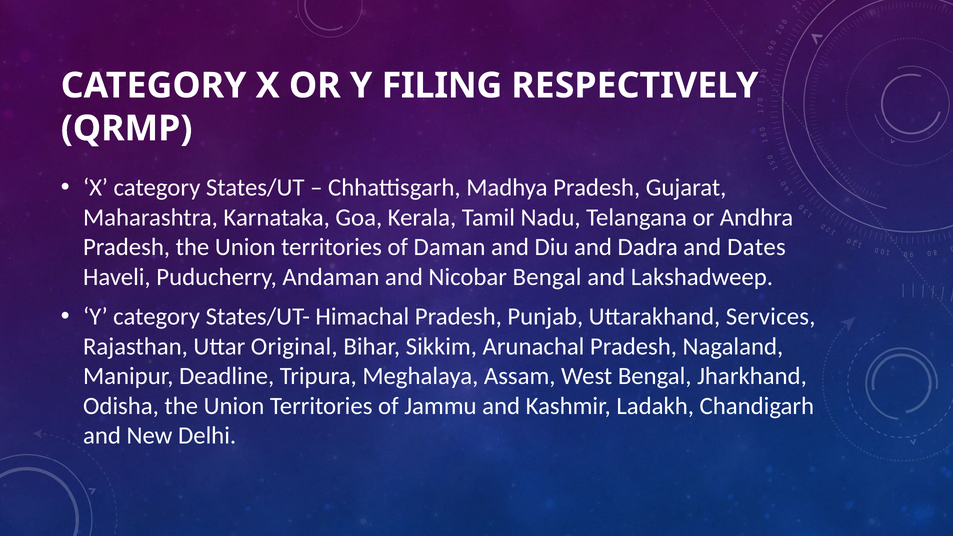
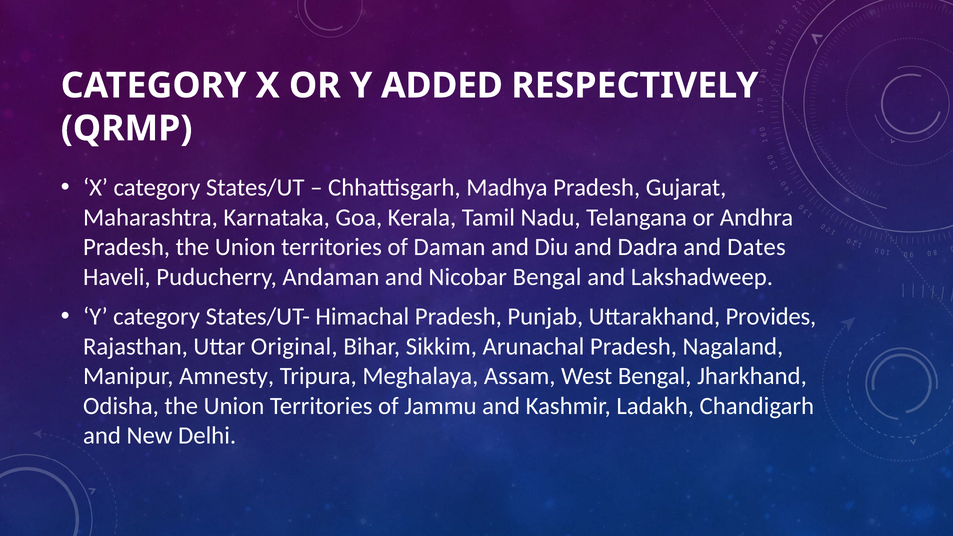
FILING: FILING -> ADDED (442, 86)
Services: Services -> Provides (771, 317)
Deadline: Deadline -> Amnesty (227, 376)
